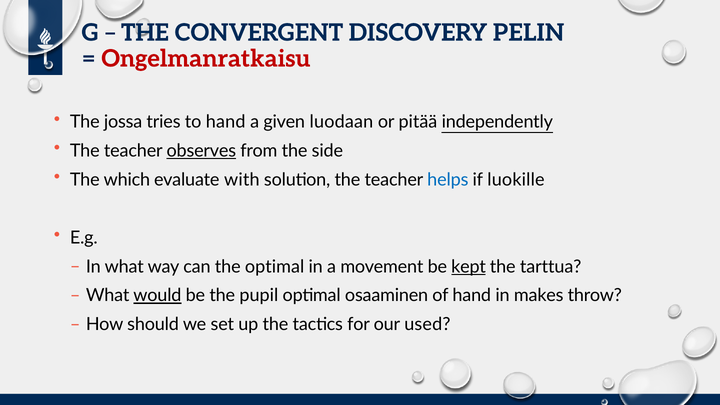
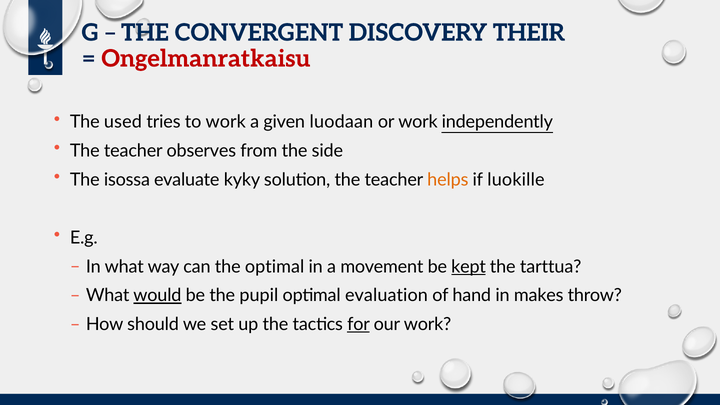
PELIN: PELIN -> THEIR (529, 33)
jossa: jossa -> used (123, 122)
to hand: hand -> work (226, 122)
or pitää: pitää -> work (418, 122)
observes underline: present -> none (201, 151)
which: which -> isossa (127, 180)
with: with -> kyky (242, 180)
helps colour: blue -> orange (448, 180)
osaaminen: osaaminen -> evaluation (386, 295)
for underline: none -> present (359, 324)
our used: used -> work (428, 324)
